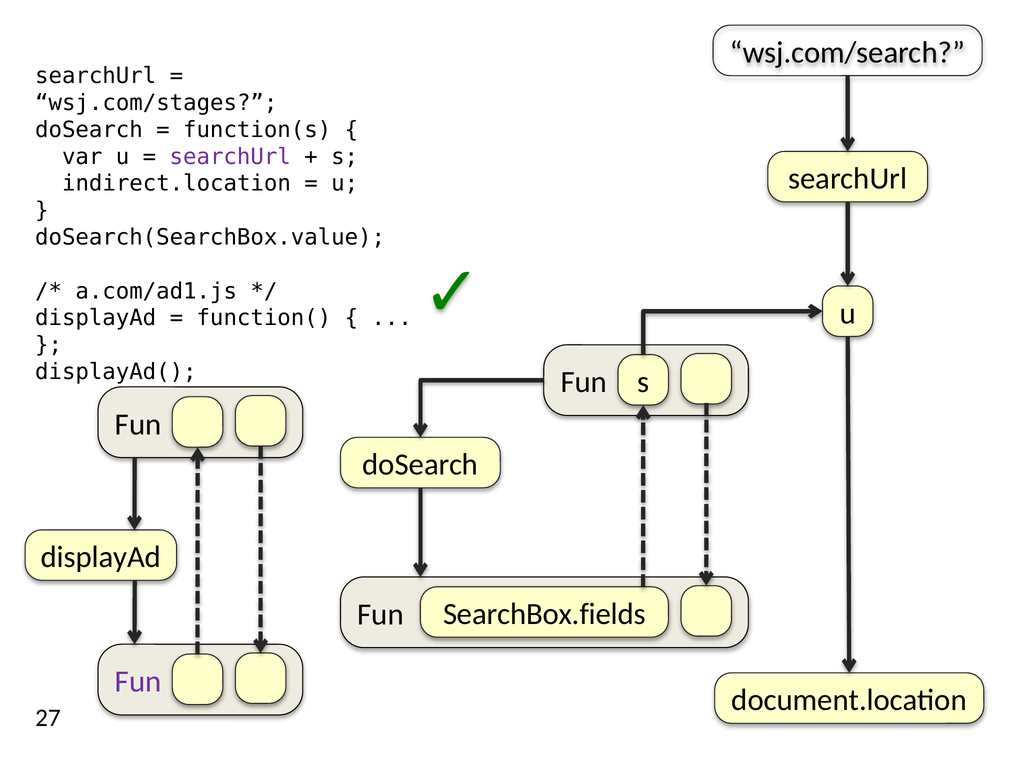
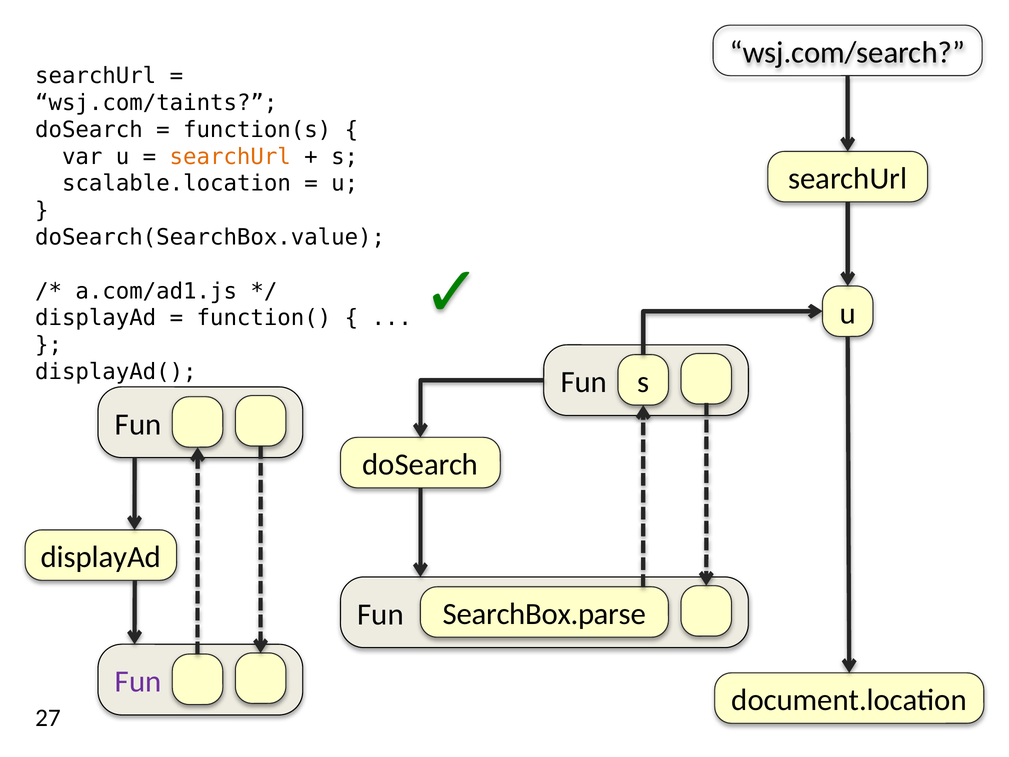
wsj.com/stages: wsj.com/stages -> wsj.com/taints (156, 103)
searchUrl colour: purple -> orange (230, 157)
indirect.location: indirect.location -> scalable.location (176, 183)
SearchBox.fields: SearchBox.fields -> SearchBox.parse (544, 614)
